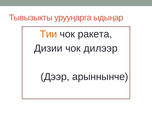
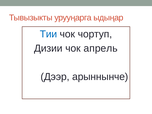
Тии colour: orange -> blue (48, 34)
ракета: ракета -> чортуп (95, 34)
дилээр: дилээр -> апрель (101, 48)
